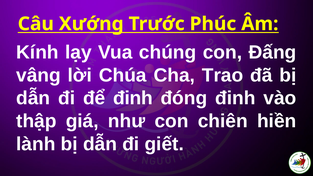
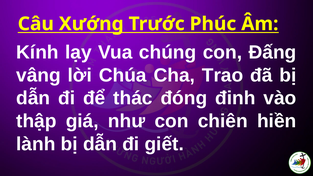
để đinh: đinh -> thác (133, 98)
